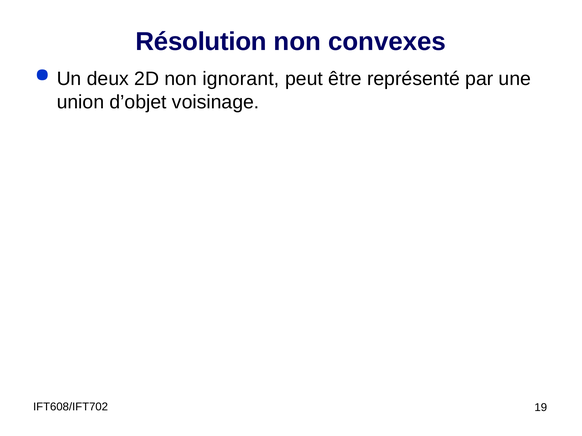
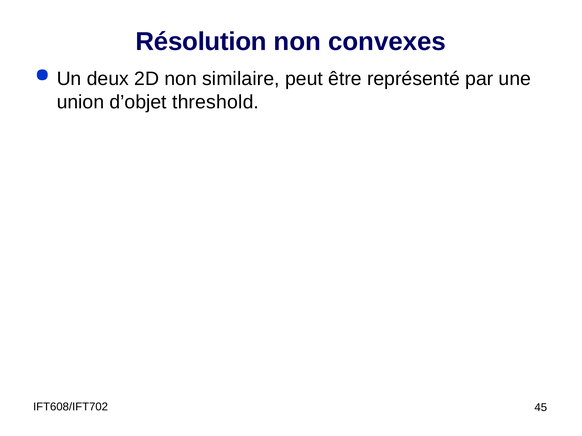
ignorant: ignorant -> similaire (241, 79)
voisinage: voisinage -> threshold (216, 102)
19: 19 -> 45 (541, 408)
